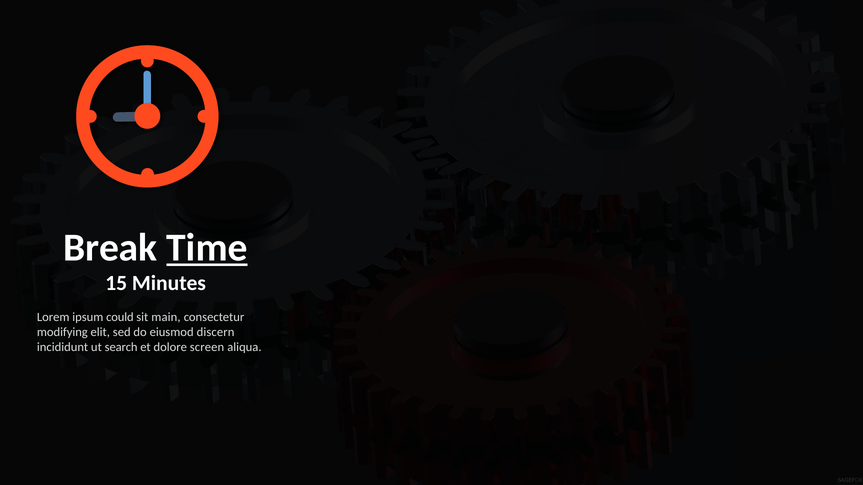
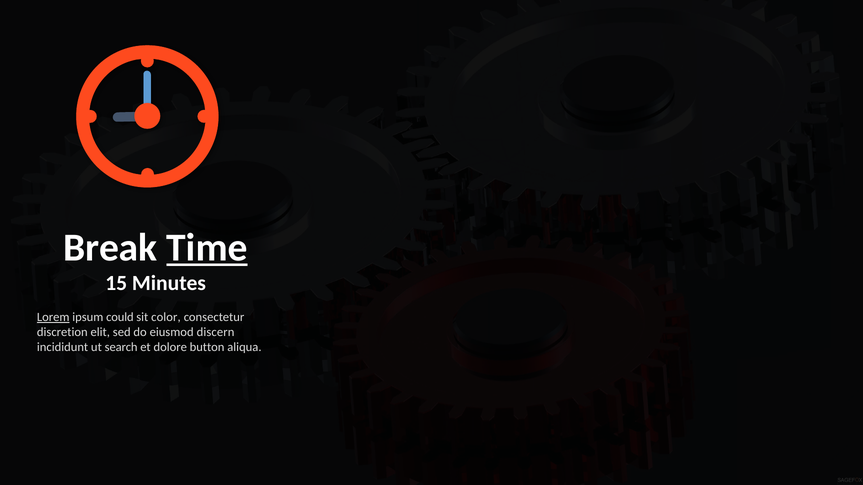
Lorem underline: none -> present (53, 317)
main: main -> color (166, 317)
modifying: modifying -> discretion (62, 332)
screen: screen -> button (207, 348)
